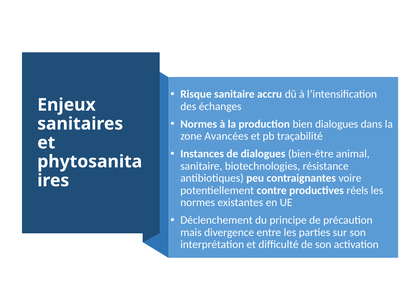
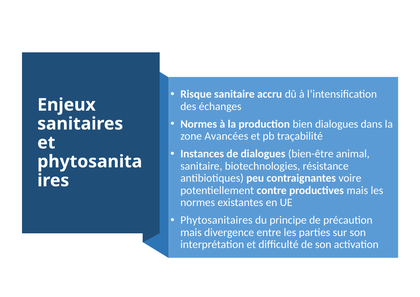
productives réels: réels -> mais (357, 190)
Déclenchement: Déclenchement -> Phytosanitaires (216, 220)
